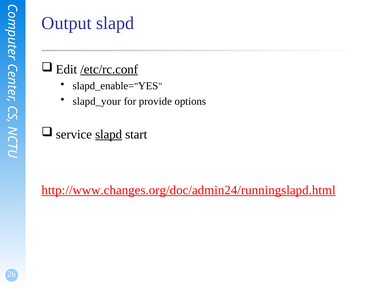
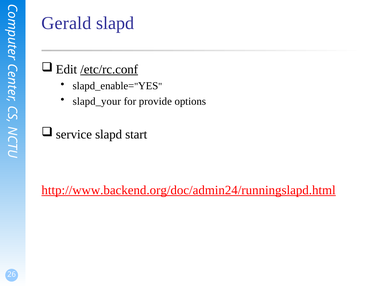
Output: Output -> Gerald (66, 23)
slapd underline: present -> none (109, 134)
http://www.changes.org/doc/admin24/runningslapd.html: http://www.changes.org/doc/admin24/runningslapd.html -> http://www.backend.org/doc/admin24/runningslapd.html (189, 190)
